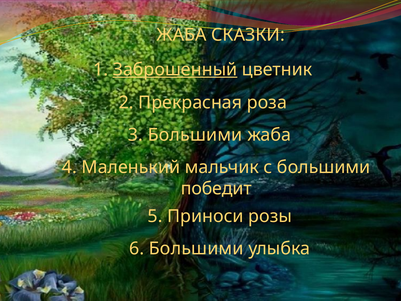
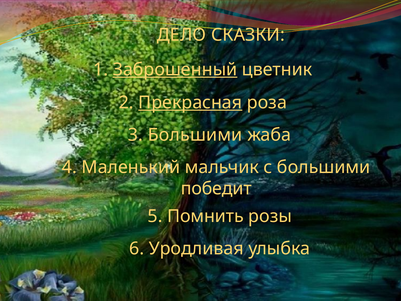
ЖАБА: ЖАБА -> ДЕЛО (181, 35)
Прекрасная underline: none -> present (190, 102)
Приноси: Приноси -> Помнить (205, 216)
6 Большими: Большими -> Уродливая (196, 249)
